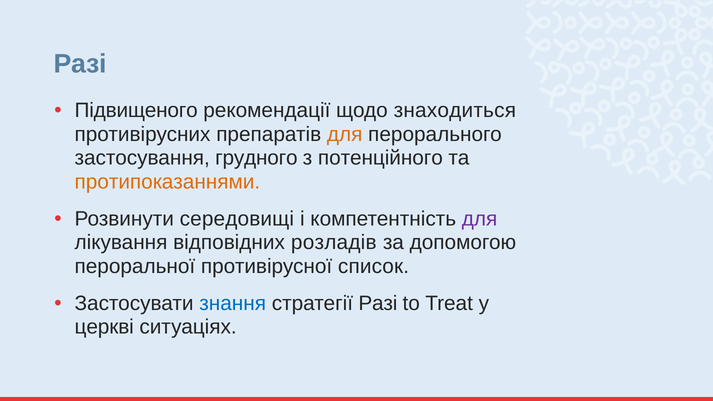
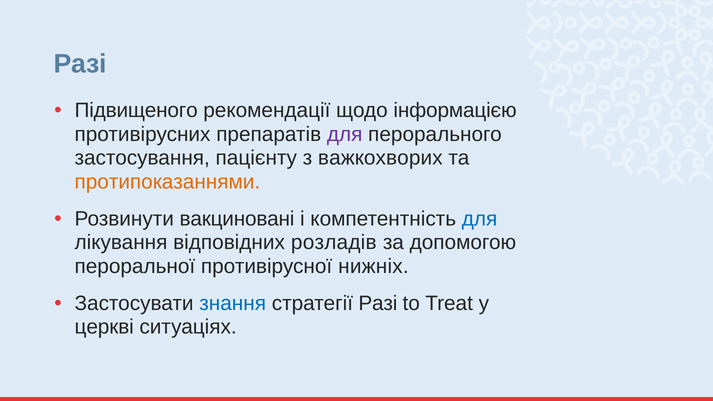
знаходиться: знаходиться -> інформацією (455, 110)
для colour: orange -> purple (345, 134)
грудного: грудного -> пацієнту (256, 158)
потенційного: потенційного -> важкохворих (380, 158)
середовищі: середовищі -> вакциновані (237, 219)
для colour: purple -> blue (480, 219)
список: список -> нижніх (373, 266)
